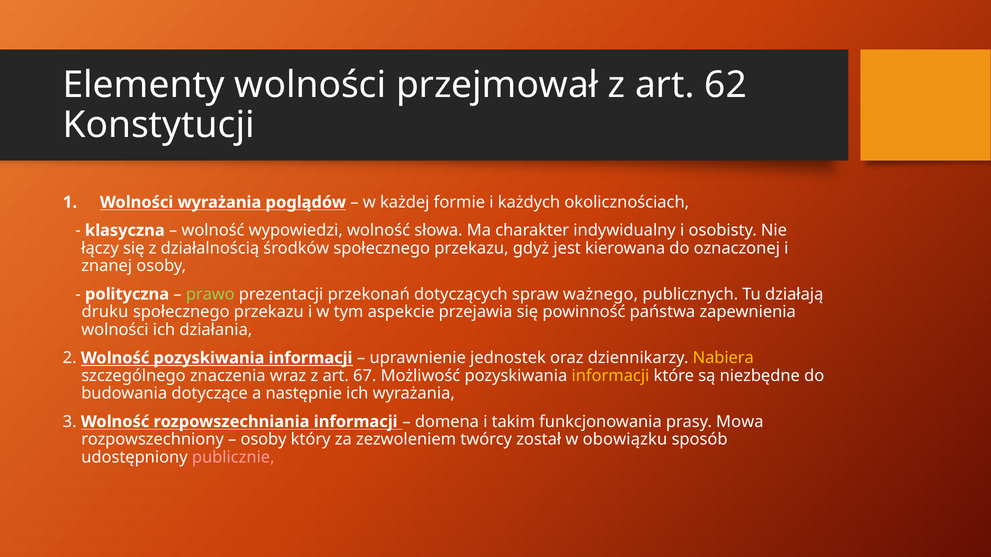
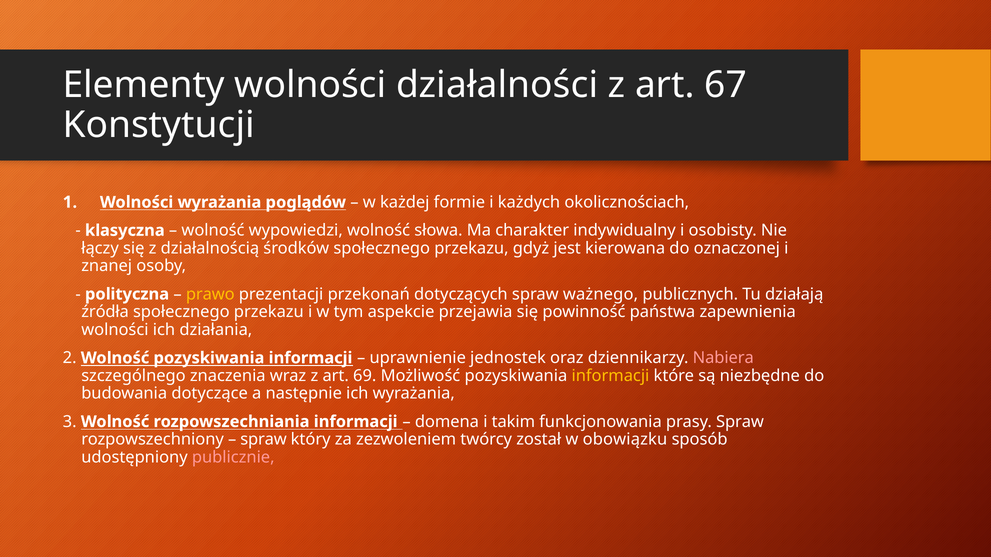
przejmował: przejmował -> działalności (497, 85)
62: 62 -> 67 (726, 85)
prawo colour: light green -> yellow (210, 294)
druku: druku -> źródła (105, 312)
Nabiera colour: yellow -> pink (723, 358)
67: 67 -> 69 (365, 376)
prasy Mowa: Mowa -> Spraw (740, 422)
osoby: osoby -> spraw (264, 440)
